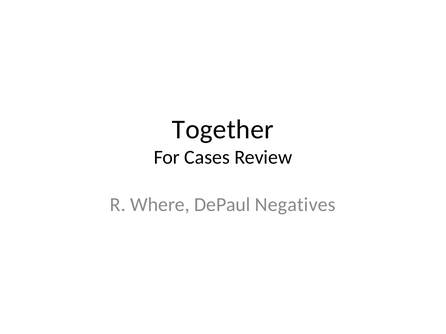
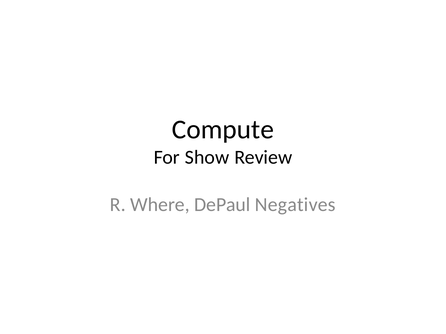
Together: Together -> Compute (223, 130)
Cases: Cases -> Show (207, 157)
